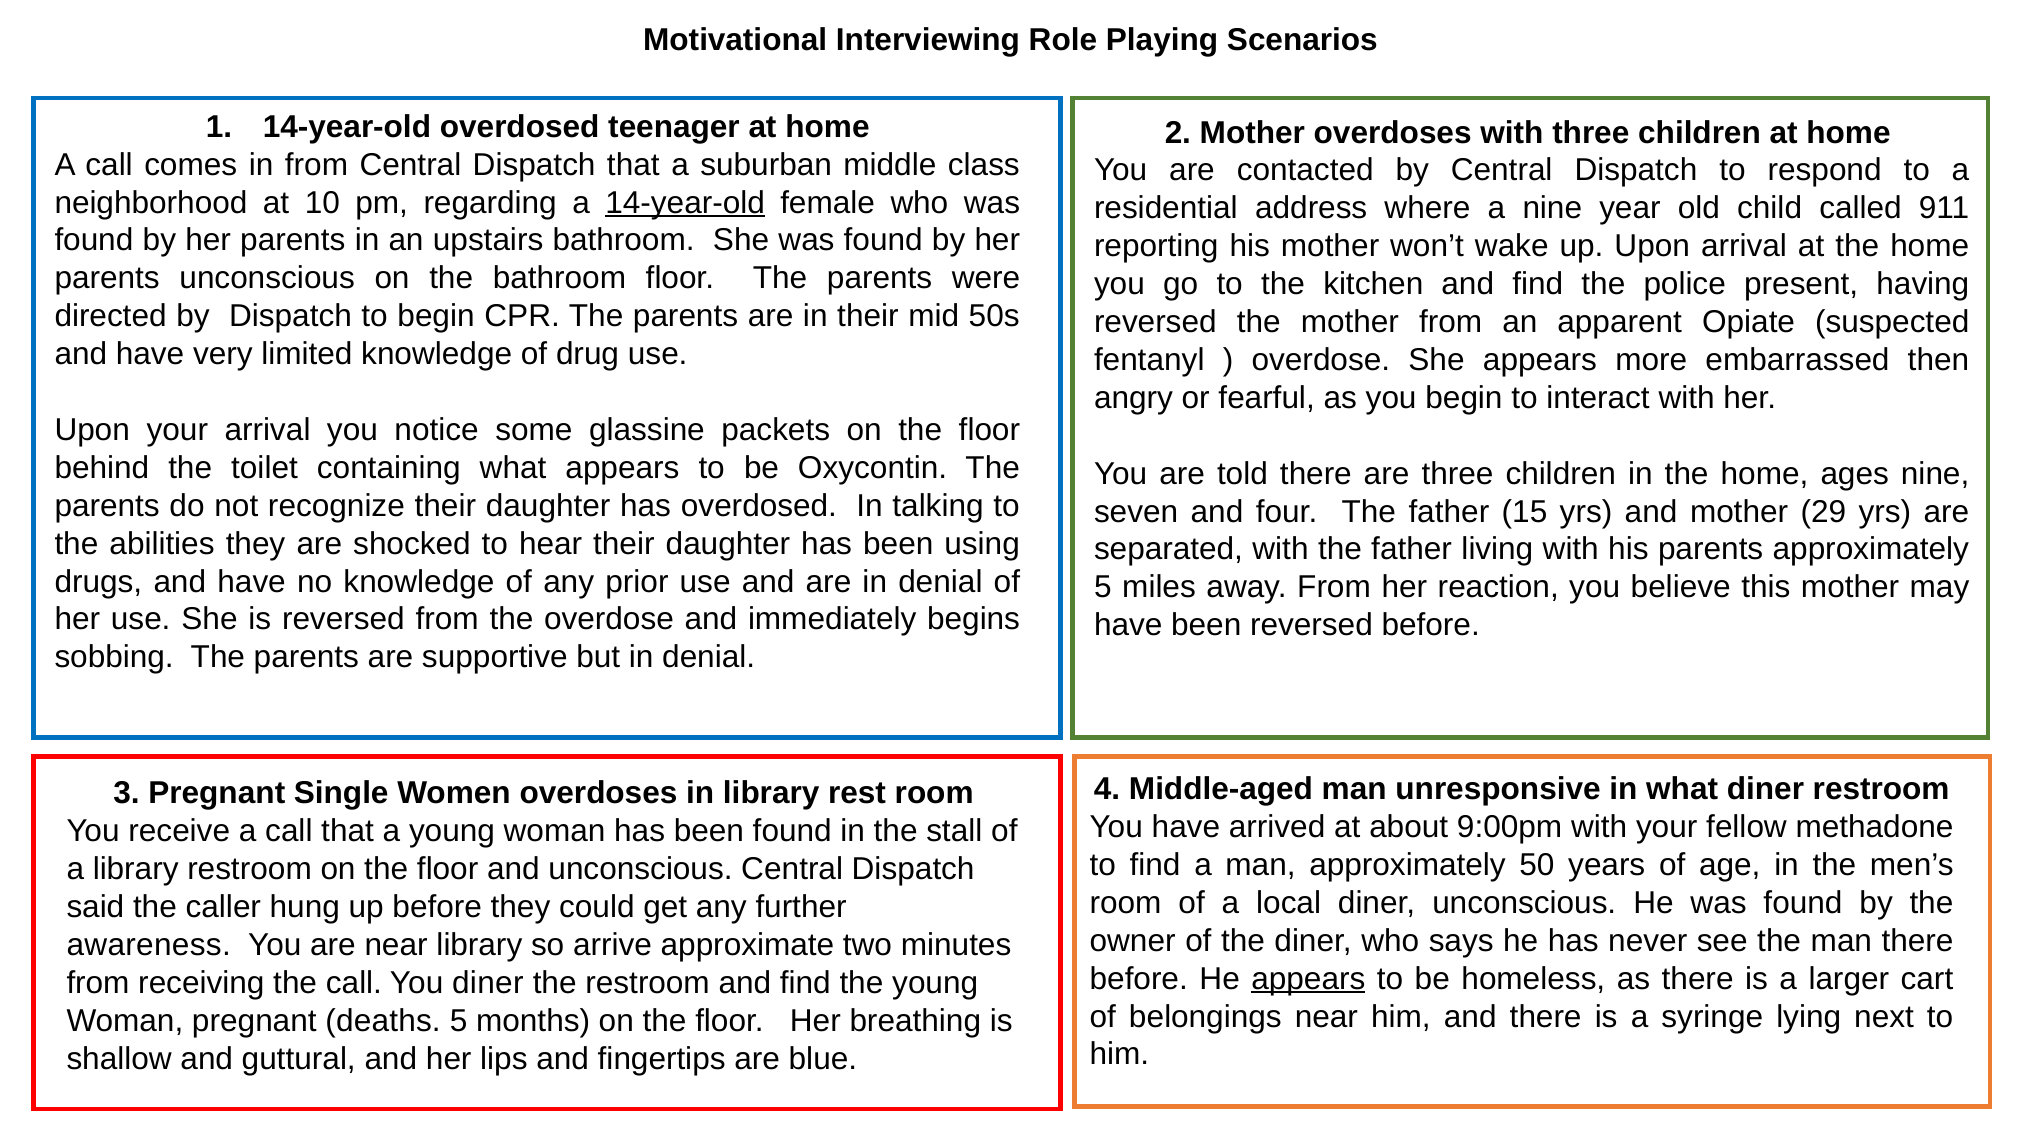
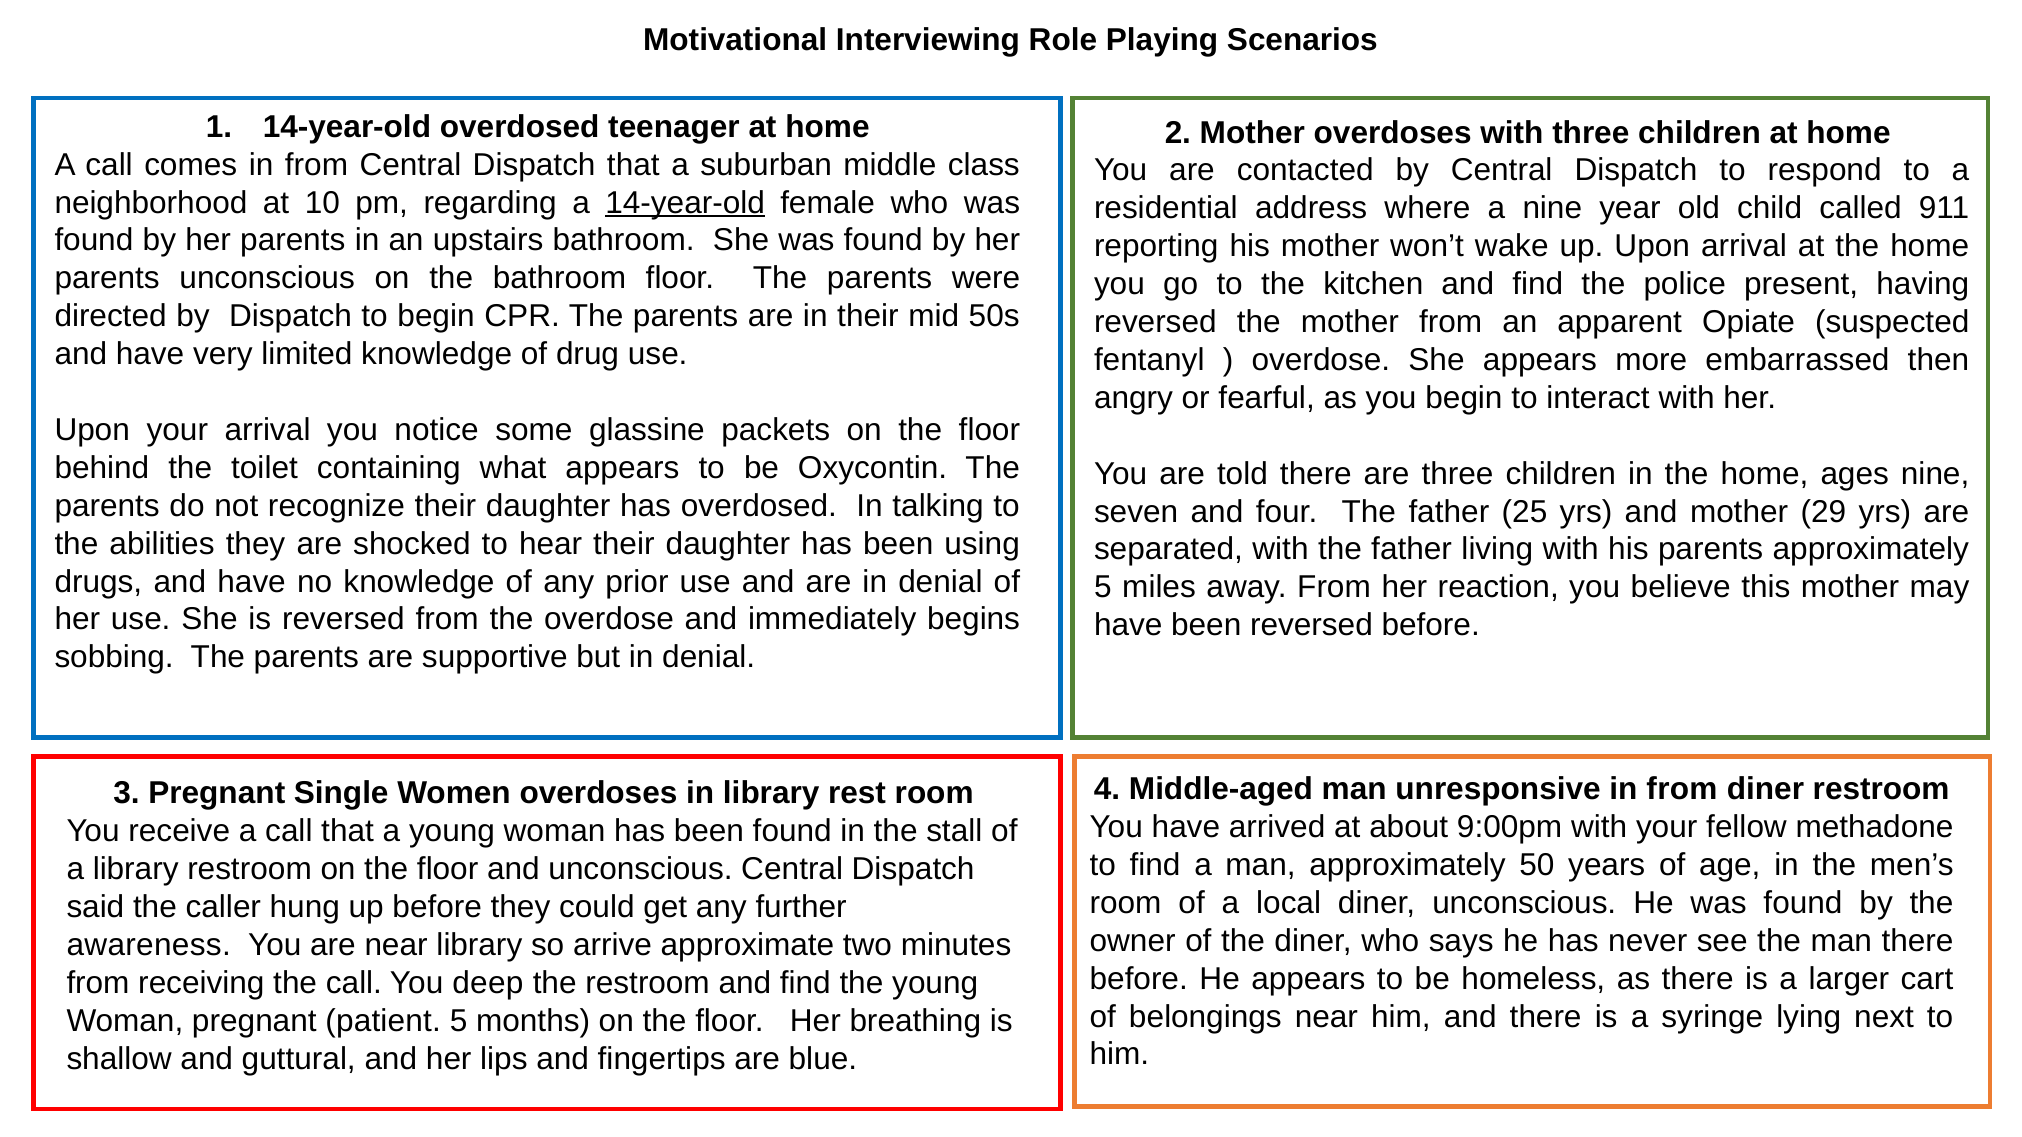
15: 15 -> 25 (1525, 512)
unresponsive in what: what -> from (1682, 789)
appears underline: present -> none (1308, 979)
You diner: diner -> deep (488, 983)
deaths: deaths -> patient (383, 1021)
